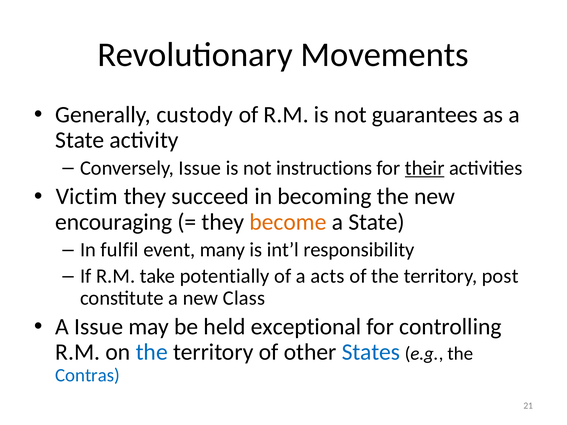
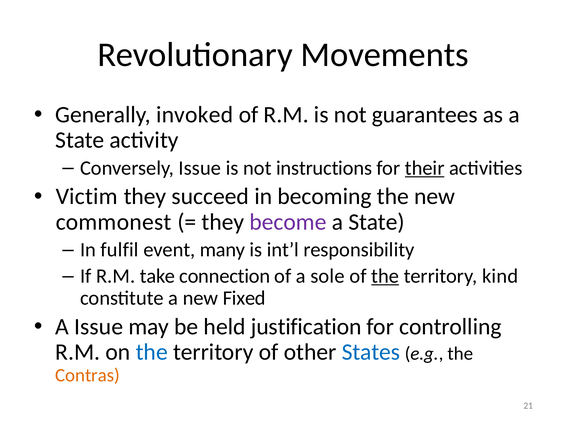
custody: custody -> invoked (195, 115)
encouraging: encouraging -> commonest (114, 222)
become colour: orange -> purple (288, 222)
potentially: potentially -> connection (225, 276)
acts: acts -> sole (328, 276)
the underline: none -> present (385, 276)
post: post -> kind (500, 276)
Class: Class -> Fixed (244, 298)
exceptional: exceptional -> justification (306, 327)
Contras colour: blue -> orange (88, 375)
